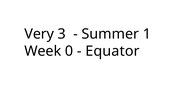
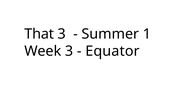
Very: Very -> That (39, 34)
Week 0: 0 -> 3 (69, 51)
